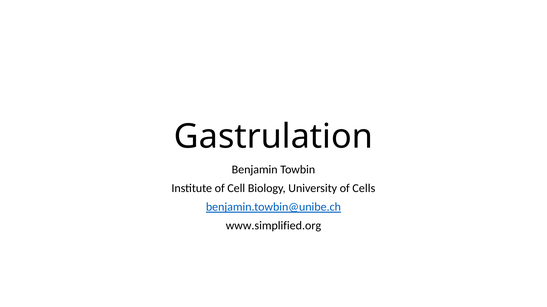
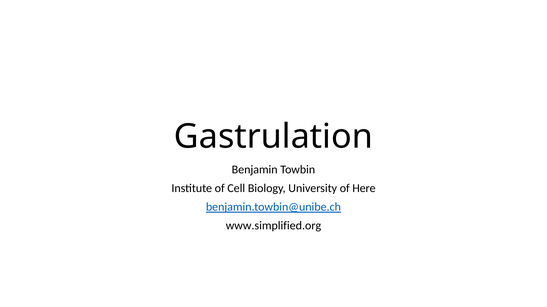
Cells: Cells -> Here (364, 189)
